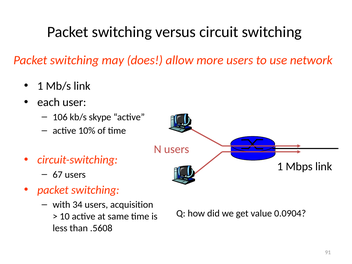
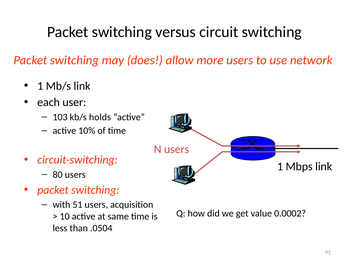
106: 106 -> 103 (60, 117)
skype: skype -> holds (100, 117)
67: 67 -> 80 (58, 175)
34: 34 -> 51 (77, 205)
0.0904: 0.0904 -> 0.0002 (290, 214)
.5608: .5608 -> .0504 (101, 228)
